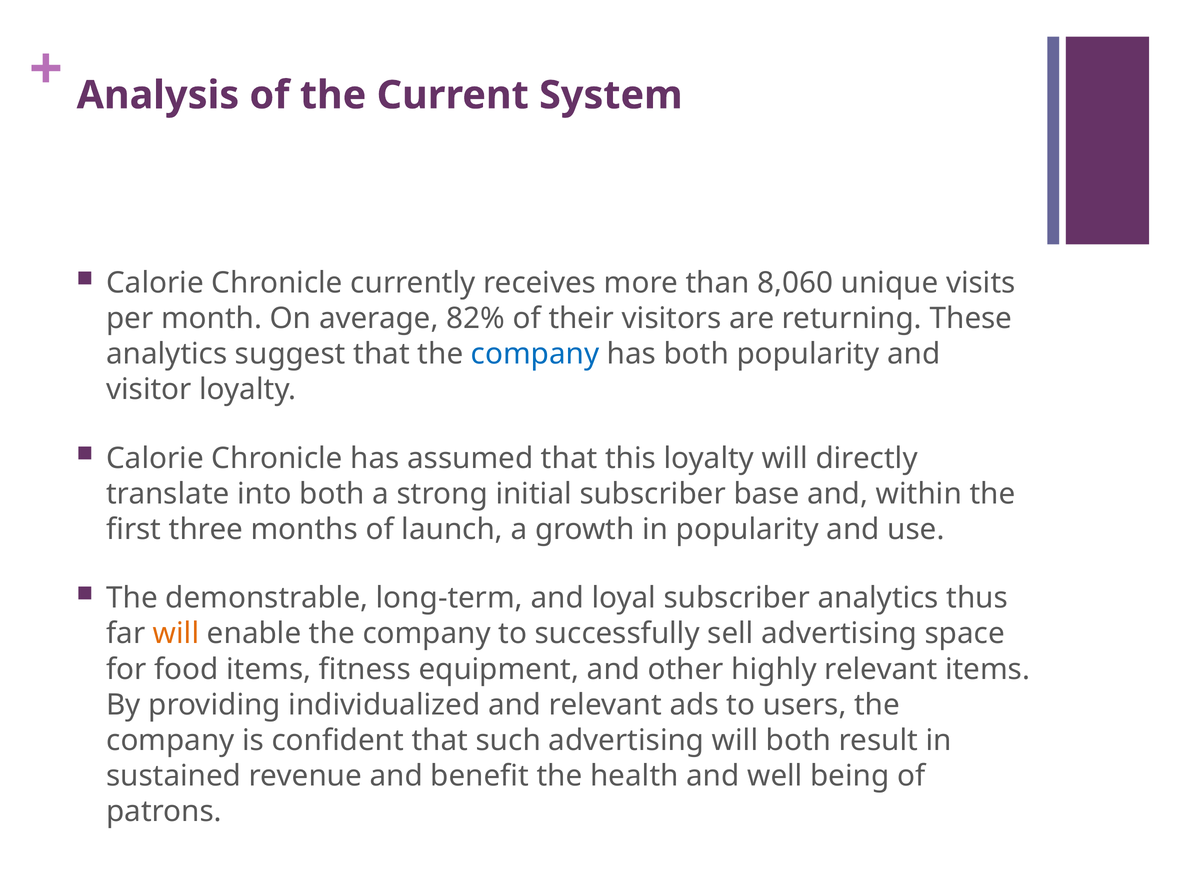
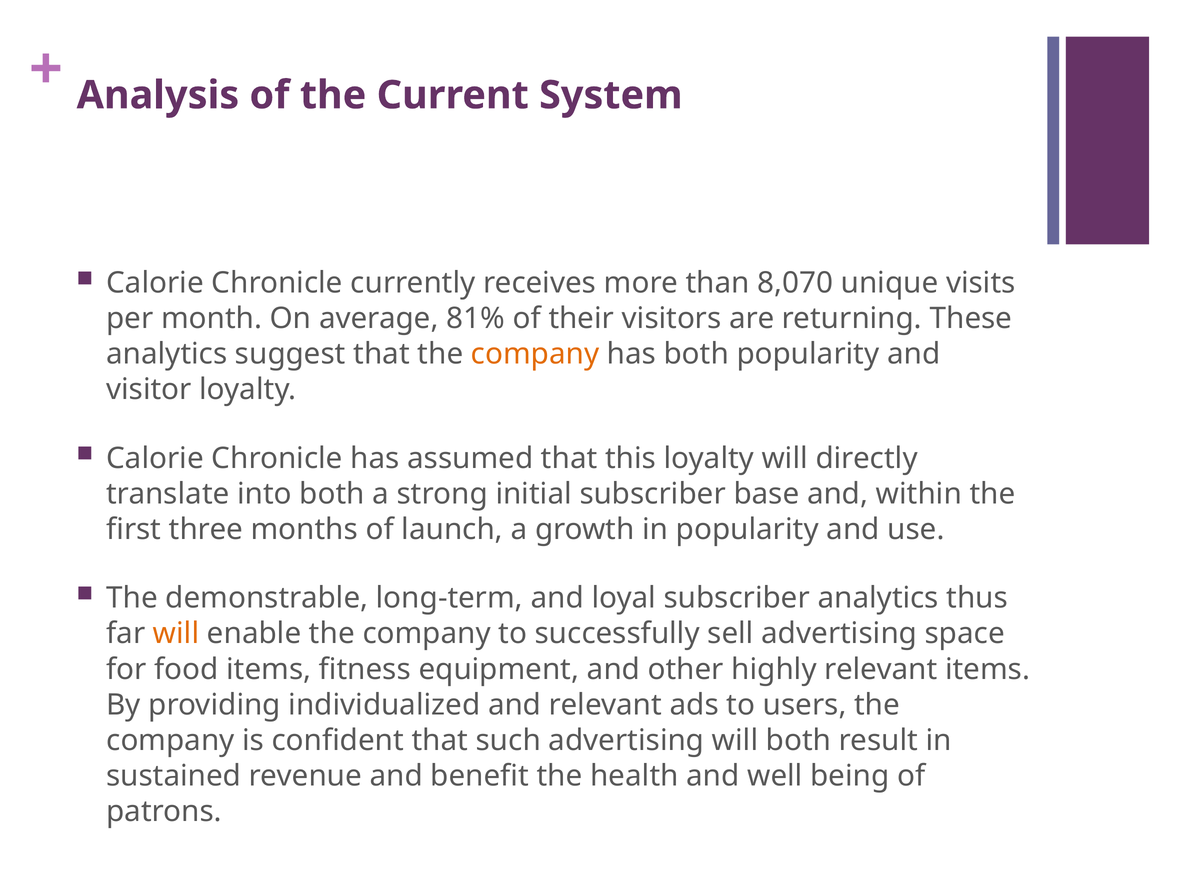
8,060: 8,060 -> 8,070 (795, 283)
82%: 82% -> 81% (476, 319)
company colour: blue -> orange (535, 354)
